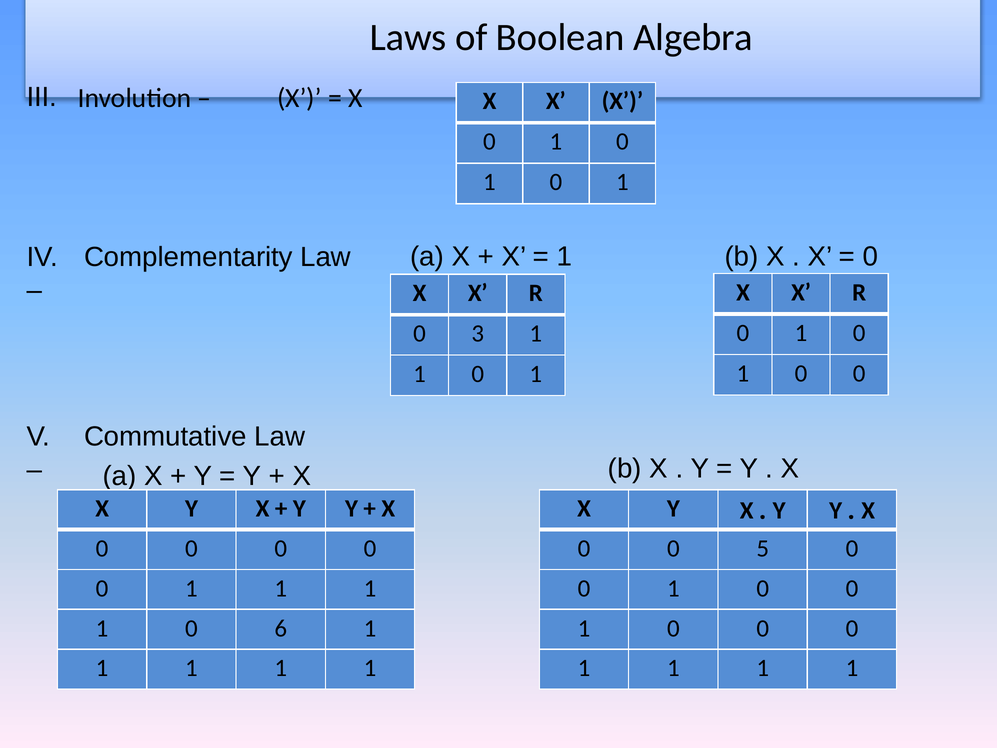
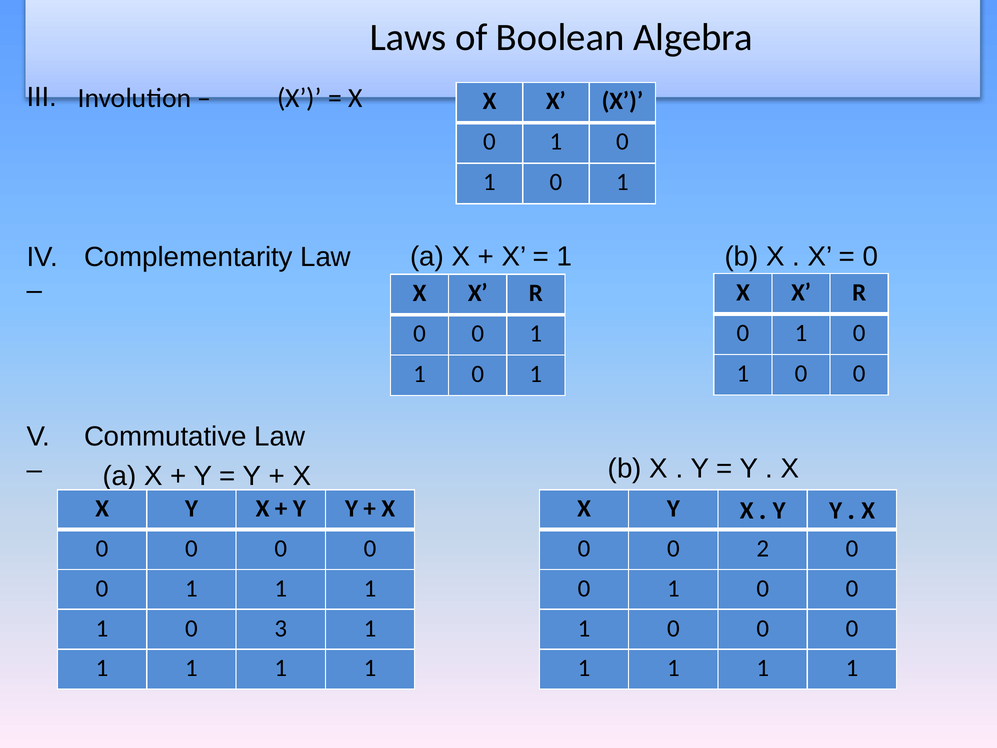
3: 3 -> 0 (478, 334)
5: 5 -> 2 (763, 548)
6: 6 -> 3 (281, 628)
